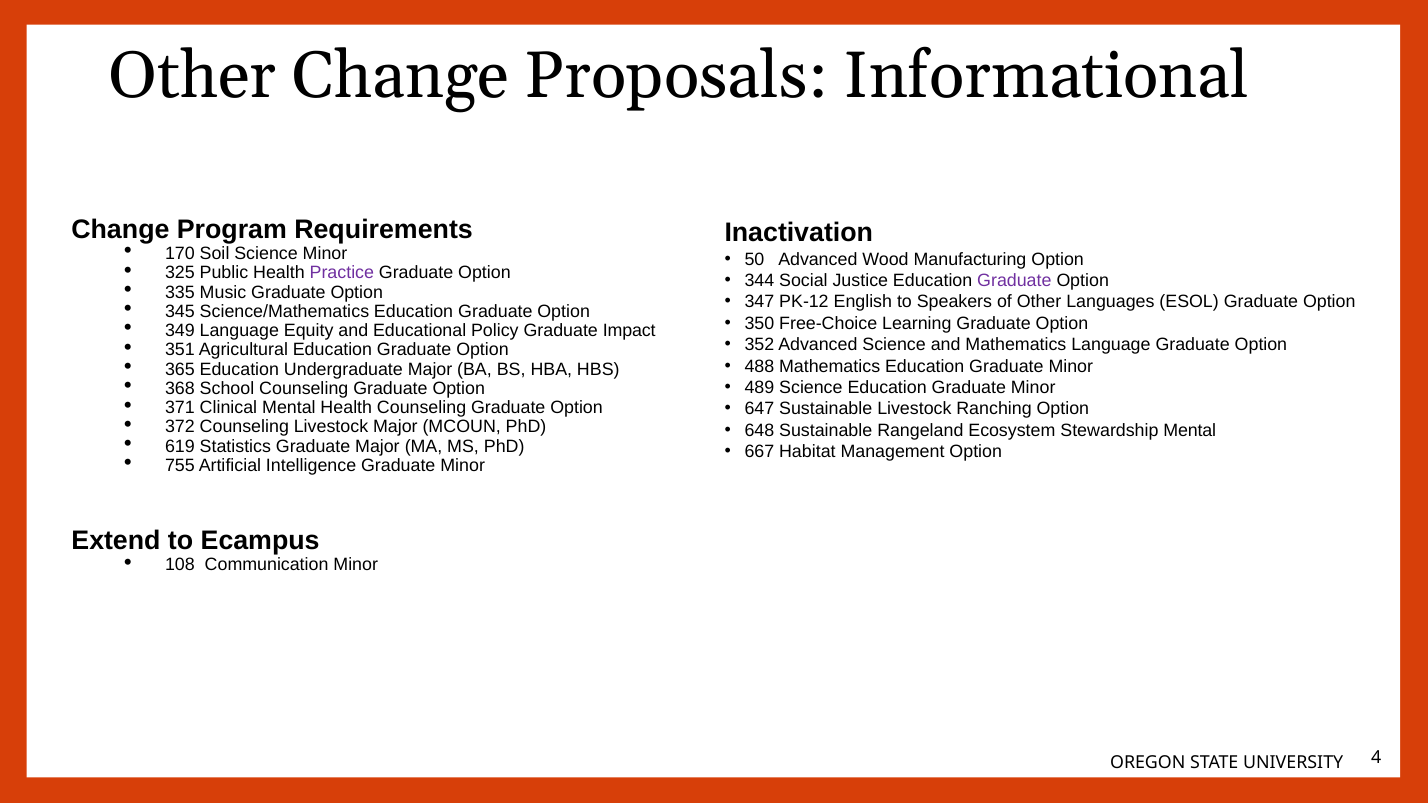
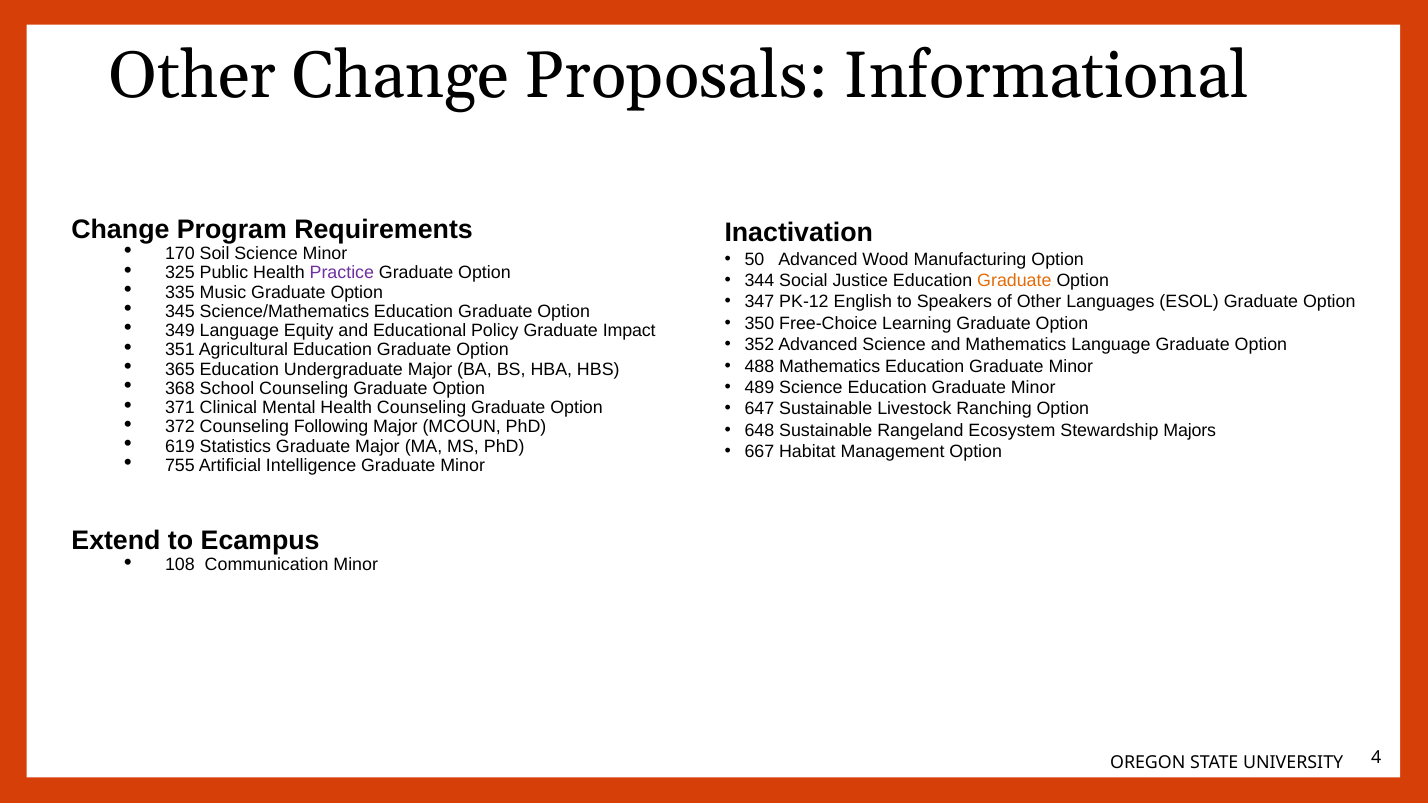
Graduate colour: purple -> orange (1014, 281)
Counseling Livestock: Livestock -> Following (331, 427)
Stewardship Mental: Mental -> Majors (1190, 431)
